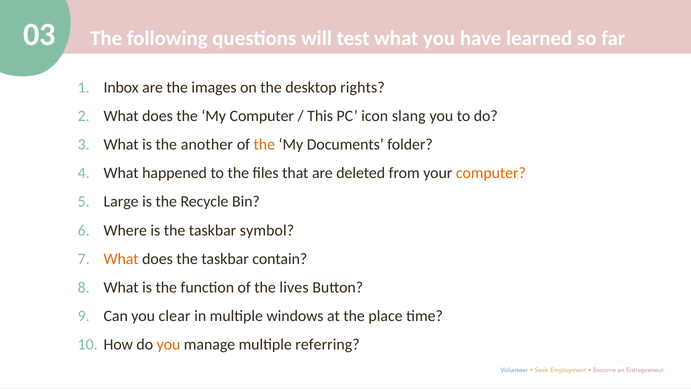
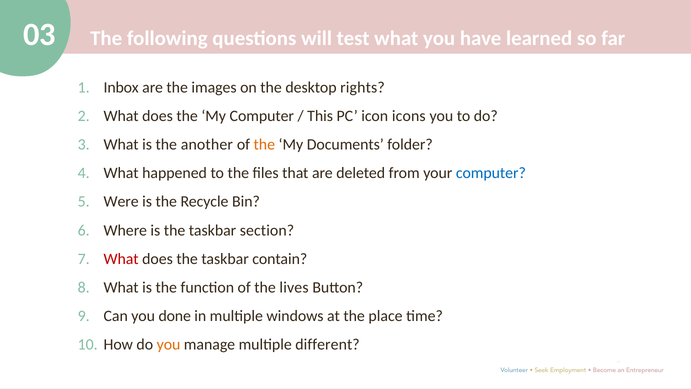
slang: slang -> icons (409, 116)
computer colour: orange -> blue (491, 173)
Large: Large -> Were (121, 202)
symbol: symbol -> section (267, 230)
What colour: orange -> red (121, 259)
clear: clear -> done (175, 316)
referring: referring -> different (328, 344)
